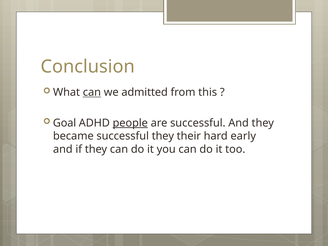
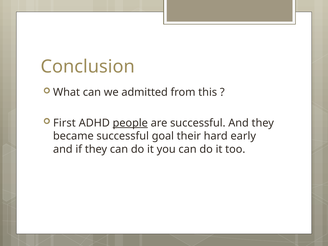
can underline: present -> none (92, 92)
Goal: Goal -> First (64, 123)
successful they: they -> goal (163, 136)
